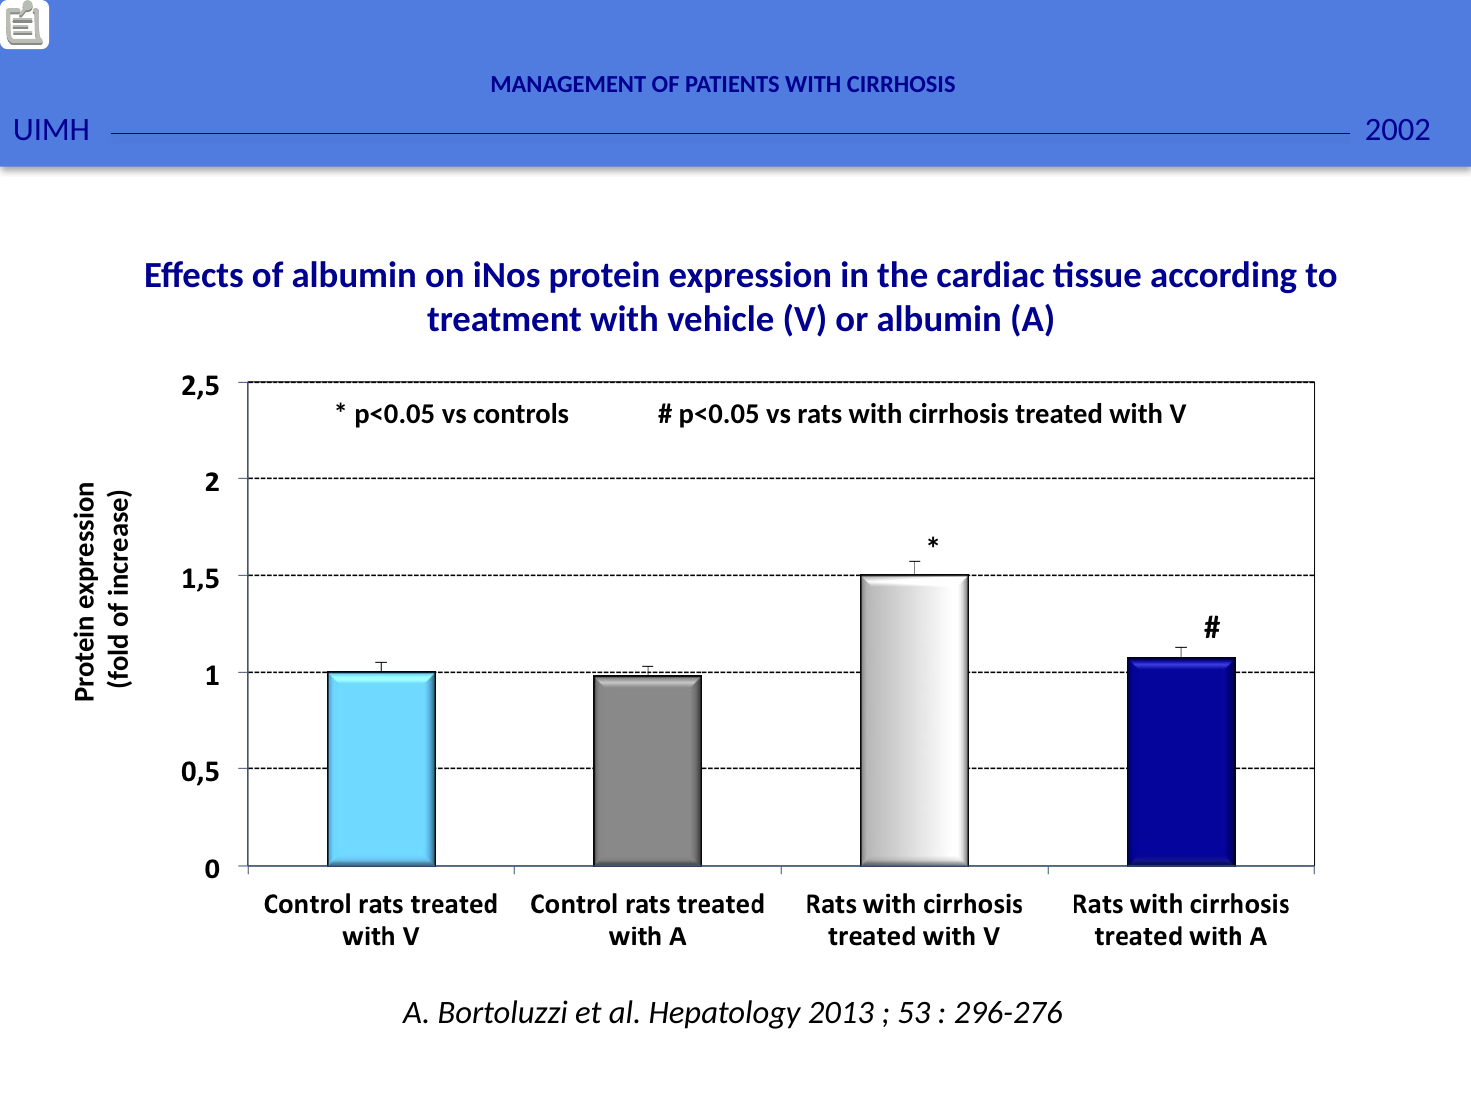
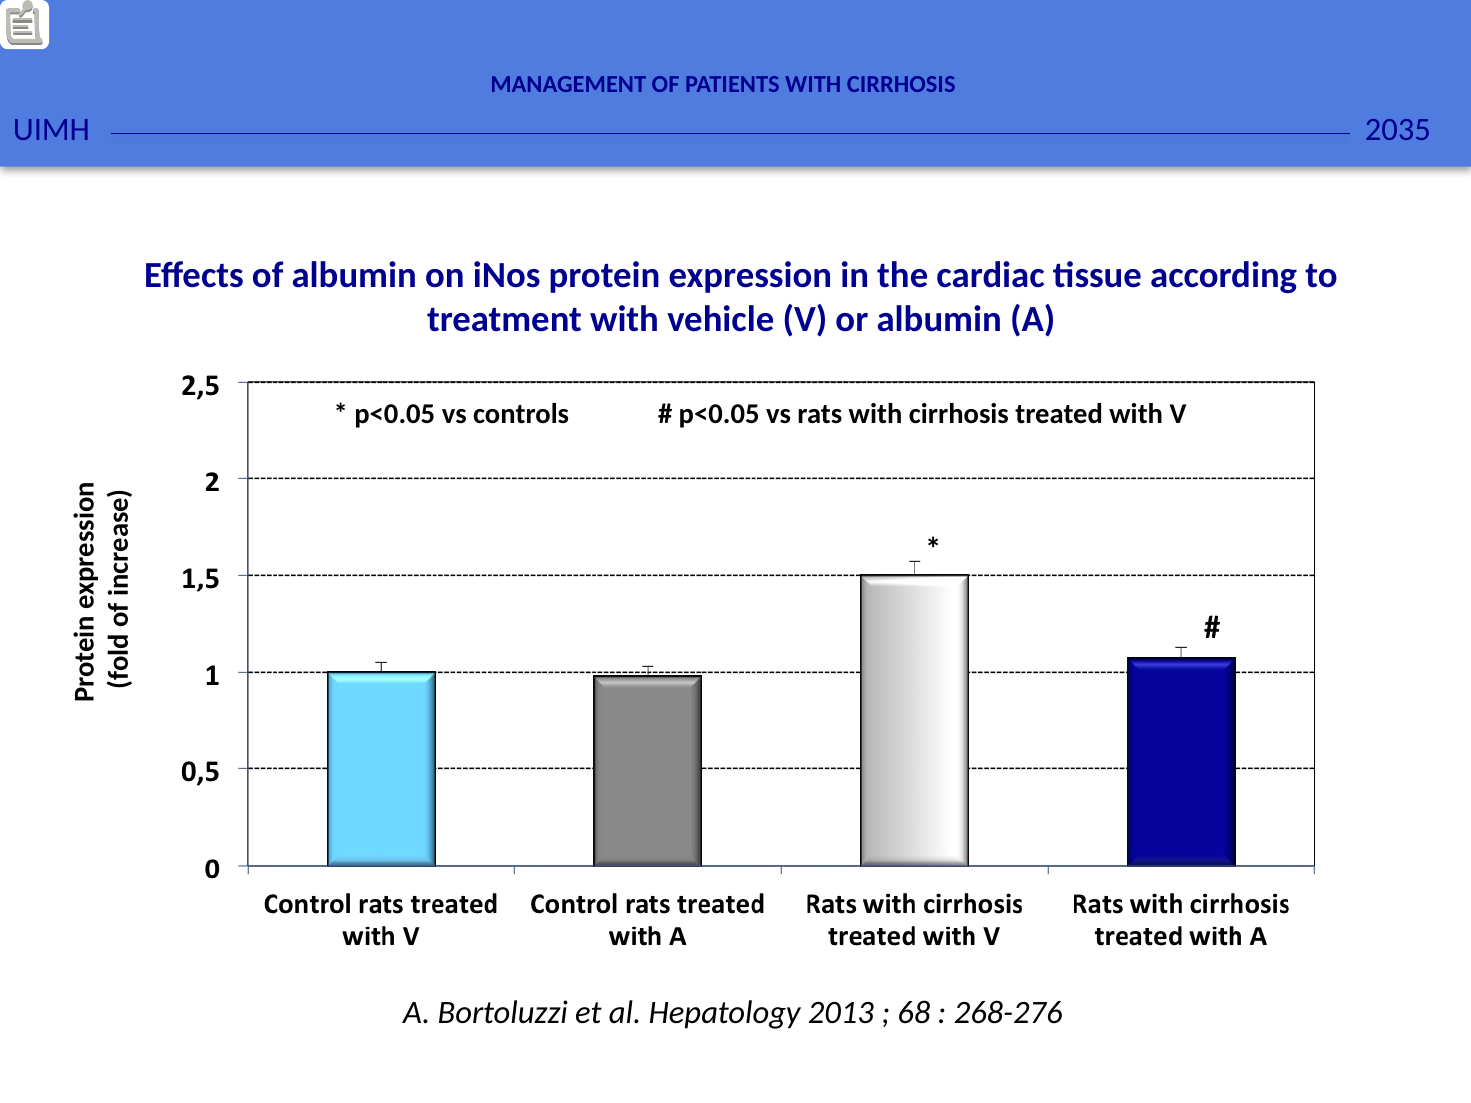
2002: 2002 -> 2035 (1398, 129)
53: 53 -> 68 (914, 1013)
296-276: 296-276 -> 268-276 (1008, 1013)
